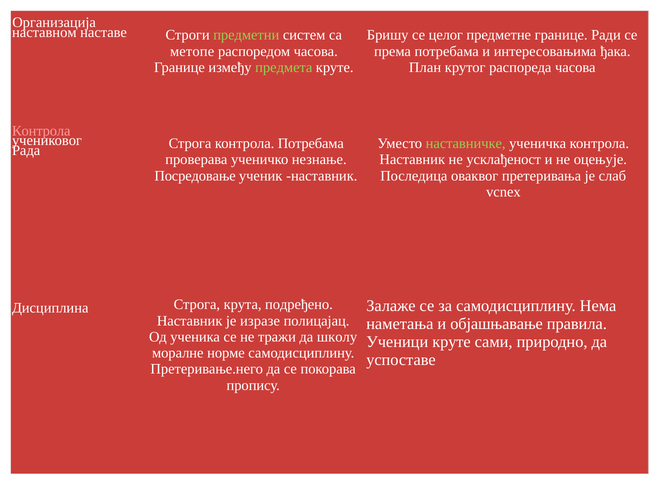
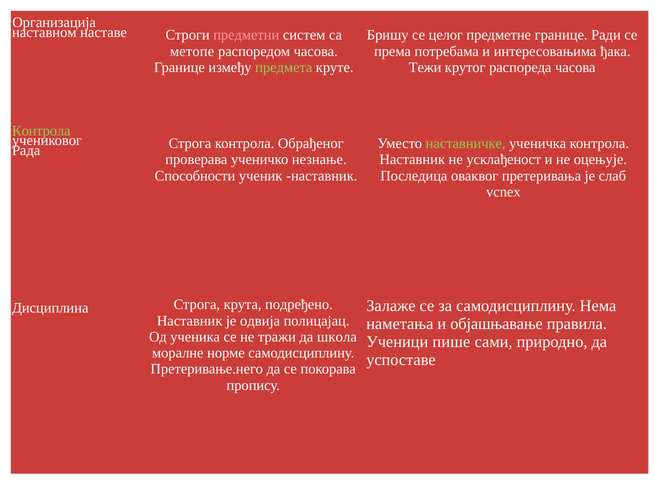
предметни colour: light green -> pink (246, 35)
План: План -> Тежи (425, 68)
Контрола colour: pink -> light green (41, 131)
контрола Потребама: Потребама -> Обрађеног (311, 144)
Посредовање: Посредовање -> Способности (195, 176)
изразе: изразе -> одвија (260, 321)
школу: школу -> школа (337, 337)
Ученици круте: круте -> пише (451, 342)
